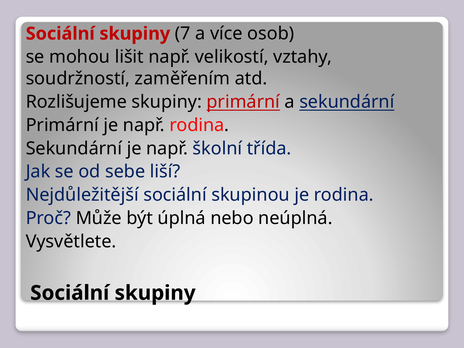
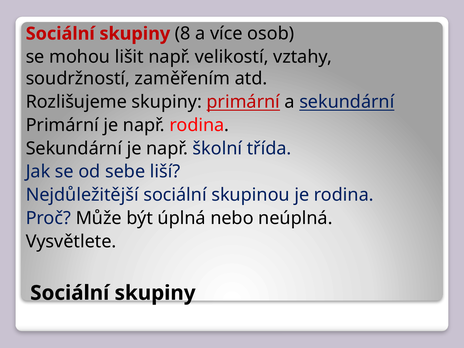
7: 7 -> 8 (183, 34)
